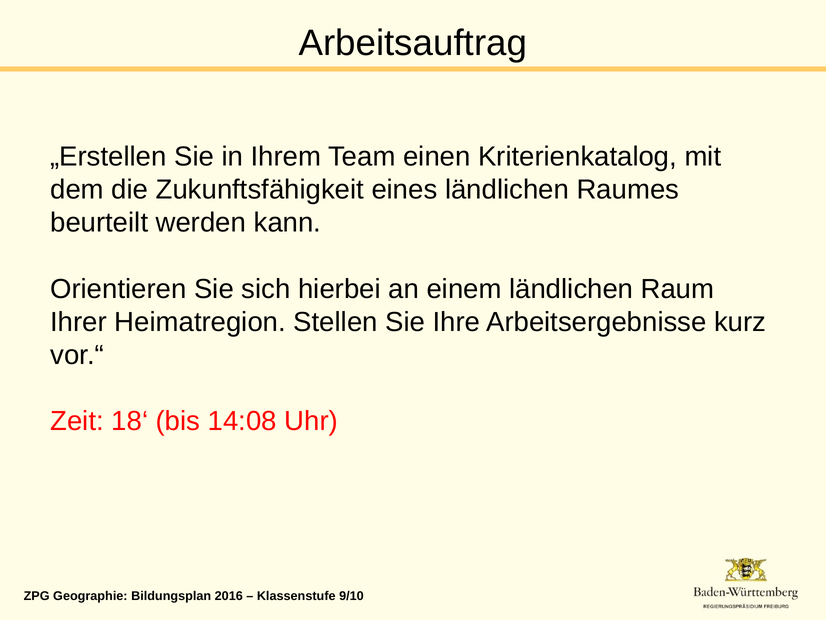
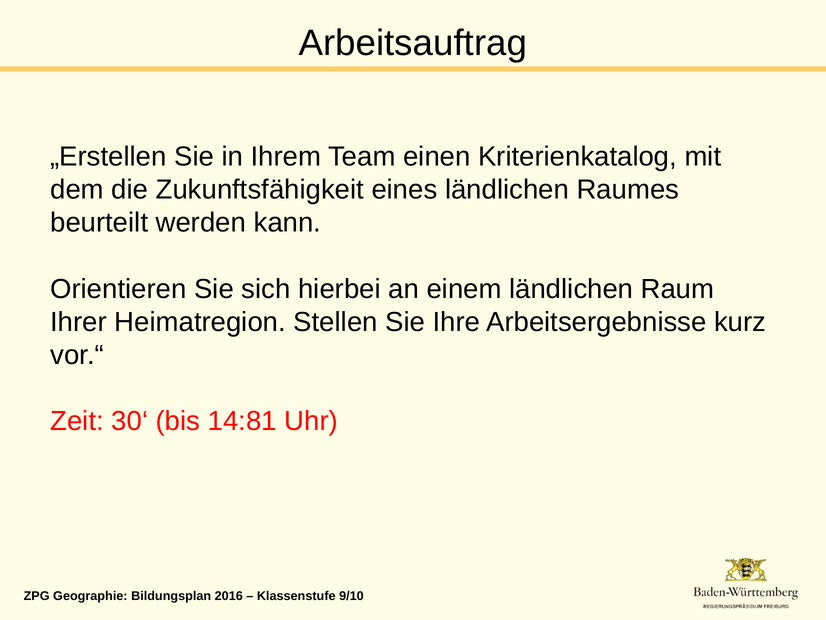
18‘: 18‘ -> 30‘ (130, 421)
14:08: 14:08 -> 14:81 (242, 421)
